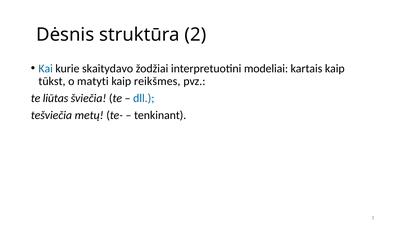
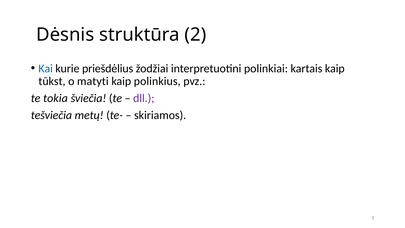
skaitydavo: skaitydavo -> priešdėlius (108, 68)
modeliai: modeliai -> polinkiai (266, 68)
reikšmes: reikšmes -> polinkius (157, 81)
liūtas: liūtas -> tokia (55, 98)
dll colour: blue -> purple (144, 98)
tenkinant: tenkinant -> skiriamos (160, 115)
